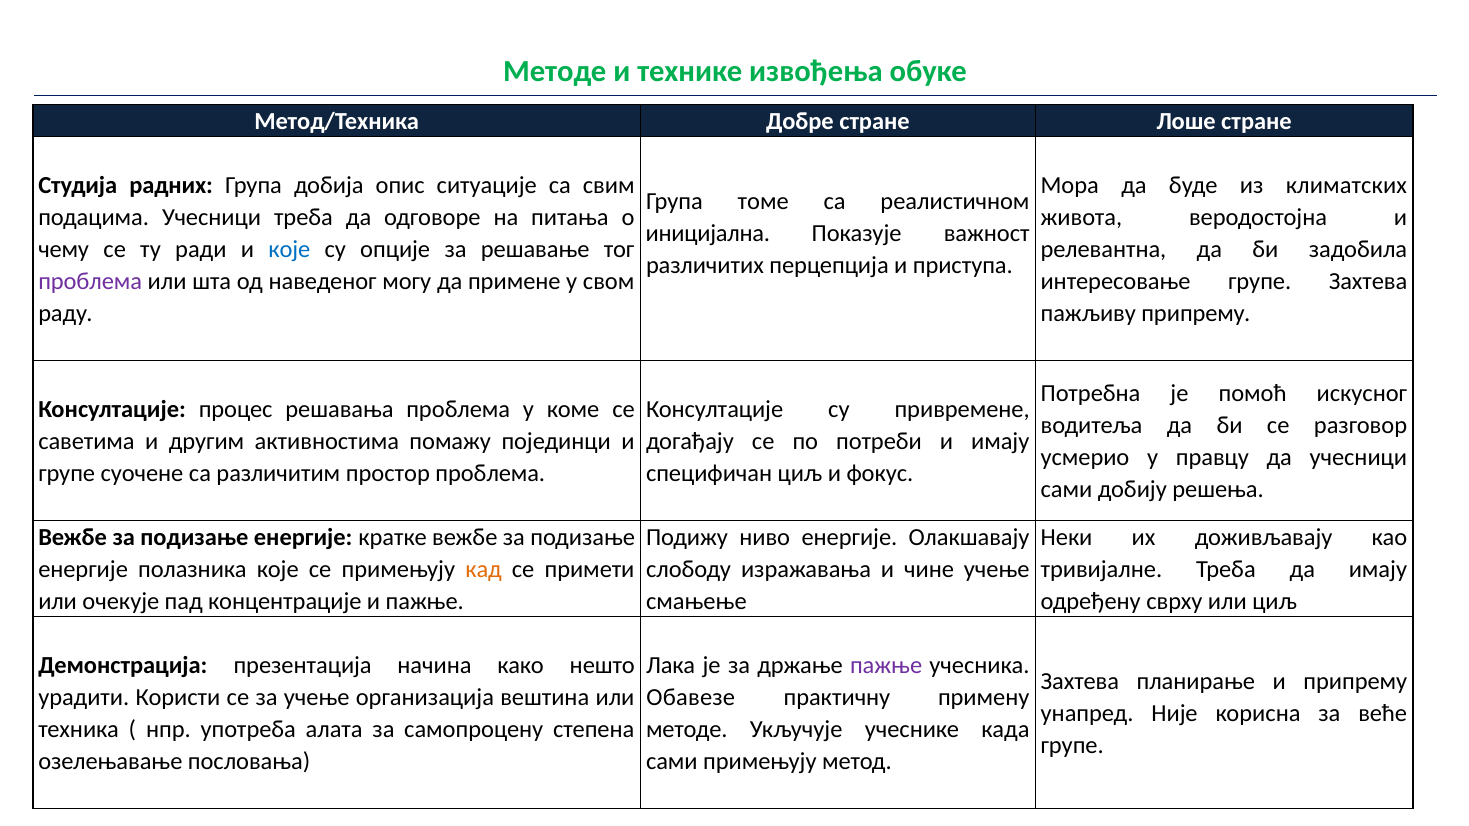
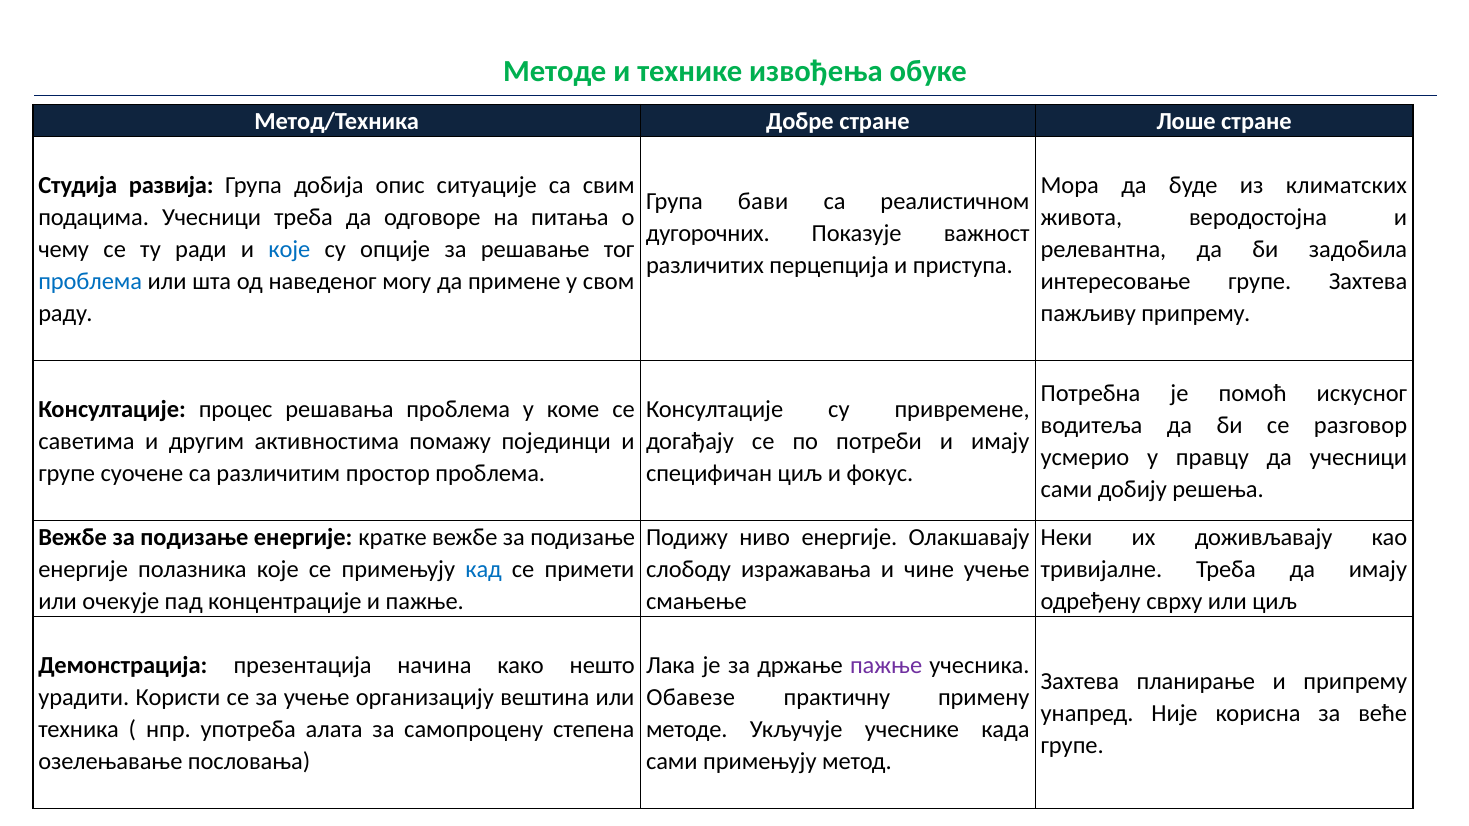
радних: радних -> развија (171, 186)
томе: томе -> бави (763, 202)
иницијална: иницијална -> дугорочних (708, 234)
проблема colour: purple -> blue (90, 282)
кад colour: orange -> blue (484, 570)
организација: организација -> организацију (425, 698)
